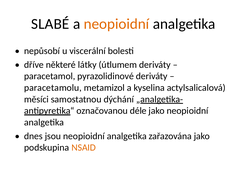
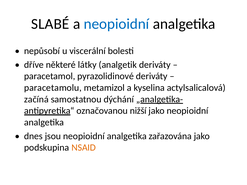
neopioidní colour: orange -> blue (116, 24)
útlumem: útlumem -> analgetik (118, 65)
měsíci: měsíci -> začíná (36, 99)
déle: déle -> nižší (138, 111)
